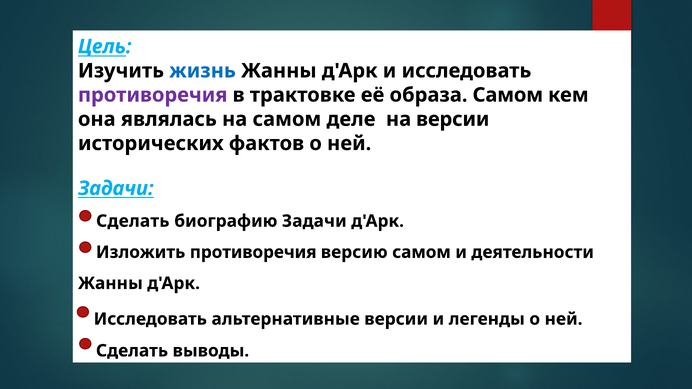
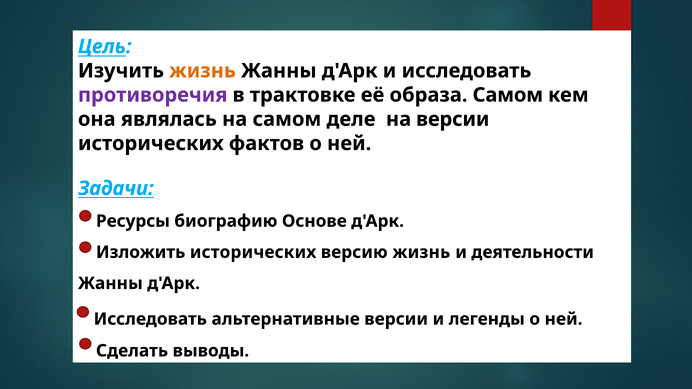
жизнь colour: blue -> orange (203, 71)
Сделать: Сделать -> Ресурсы (133, 221)
биографию Задачи: Задачи -> Основе (314, 221)
Изложить противоречия: противоречия -> исторических (253, 252)
версию самом: самом -> жизнь (421, 252)
